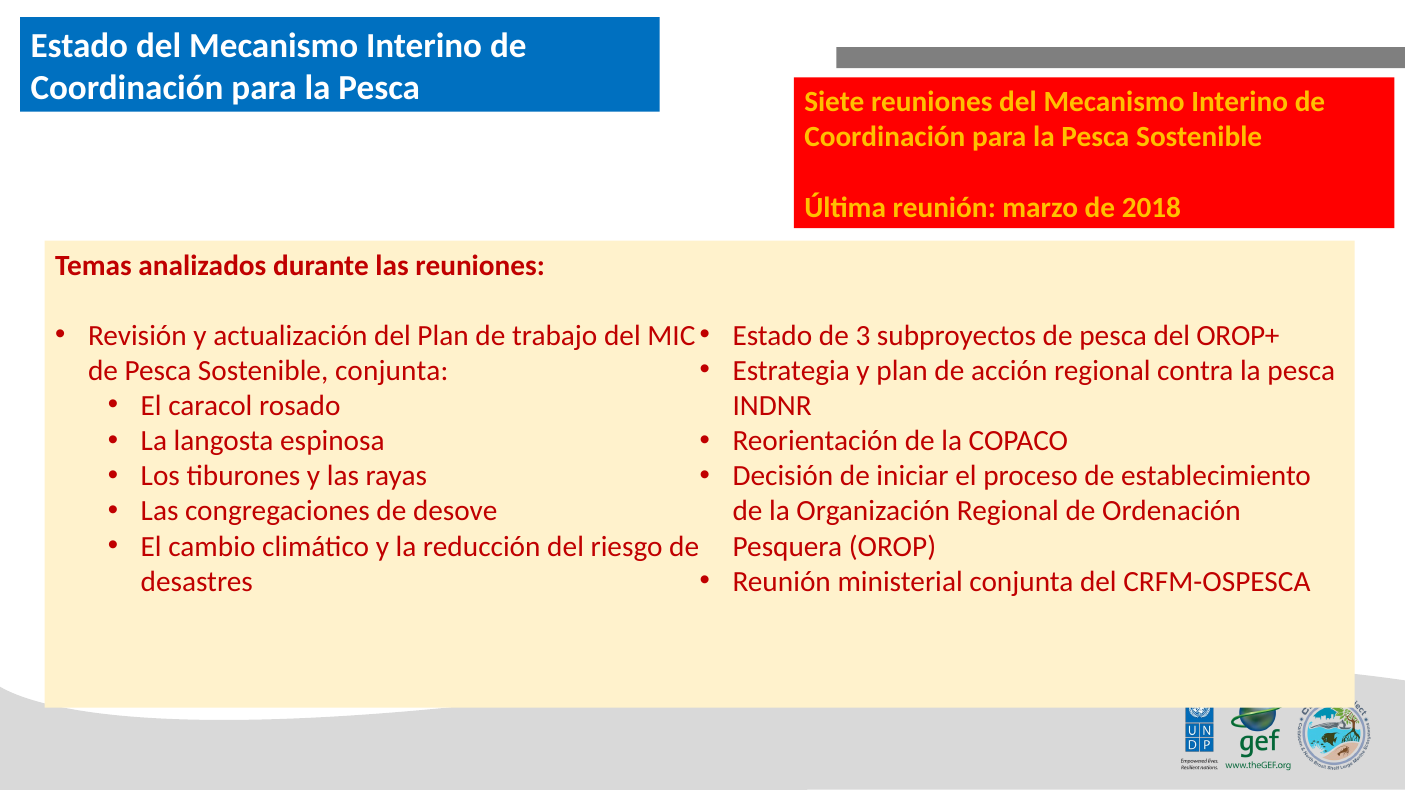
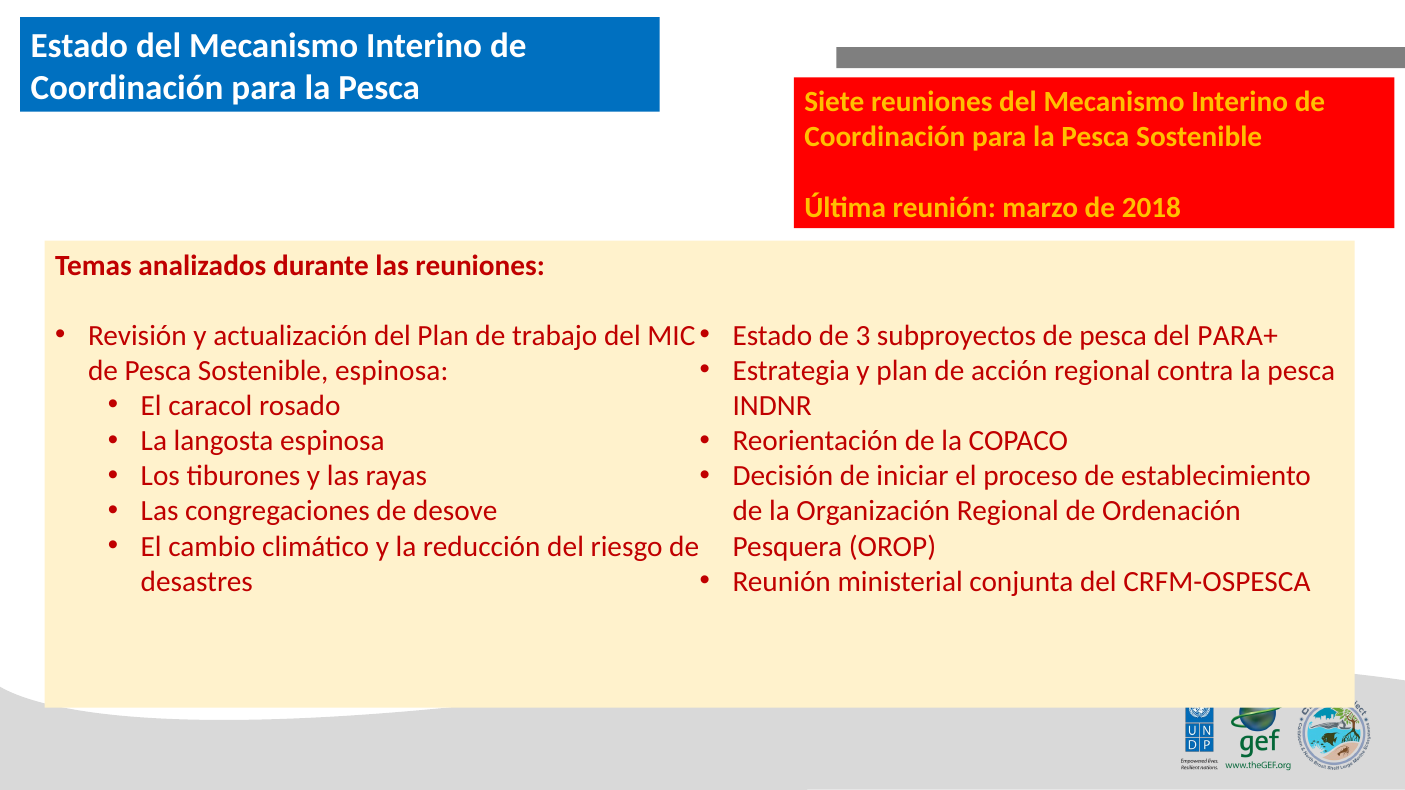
OROP+: OROP+ -> PARA+ (1238, 336)
Sostenible conjunta: conjunta -> espinosa (392, 371)
